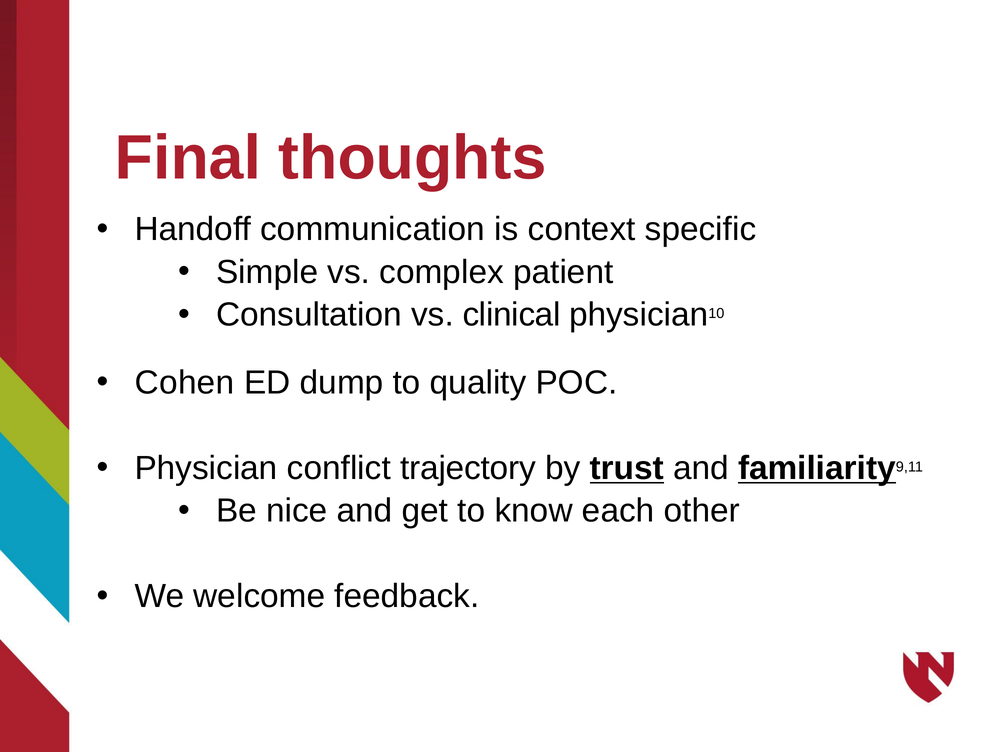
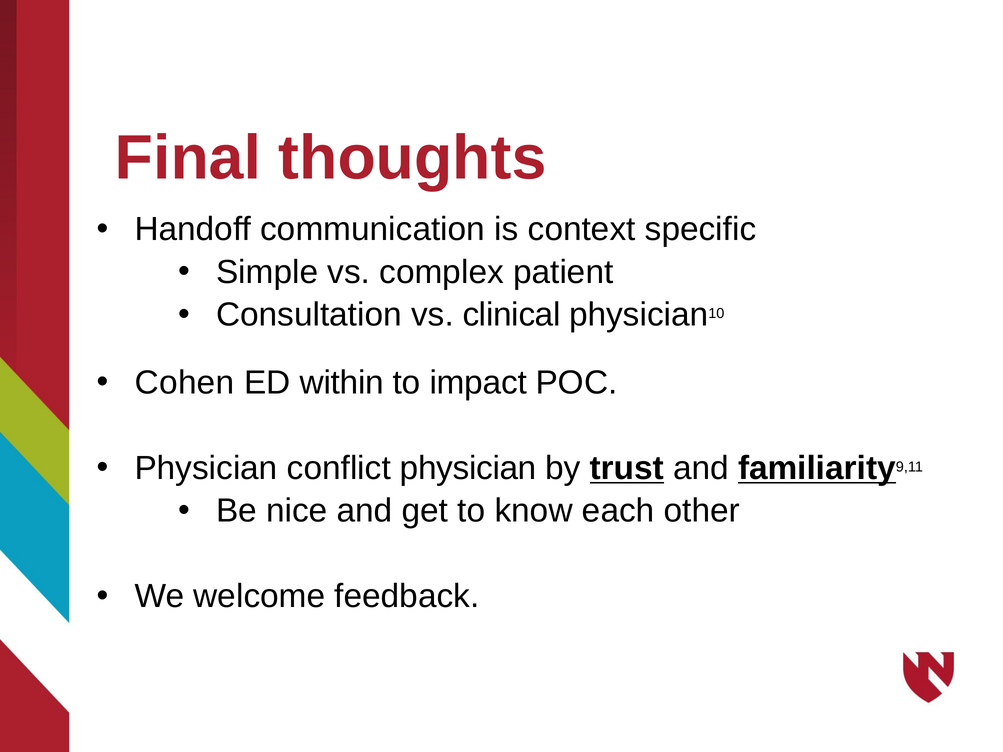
dump: dump -> within (342, 383)
quality: quality -> impact (478, 383)
conflict trajectory: trajectory -> physician (468, 468)
